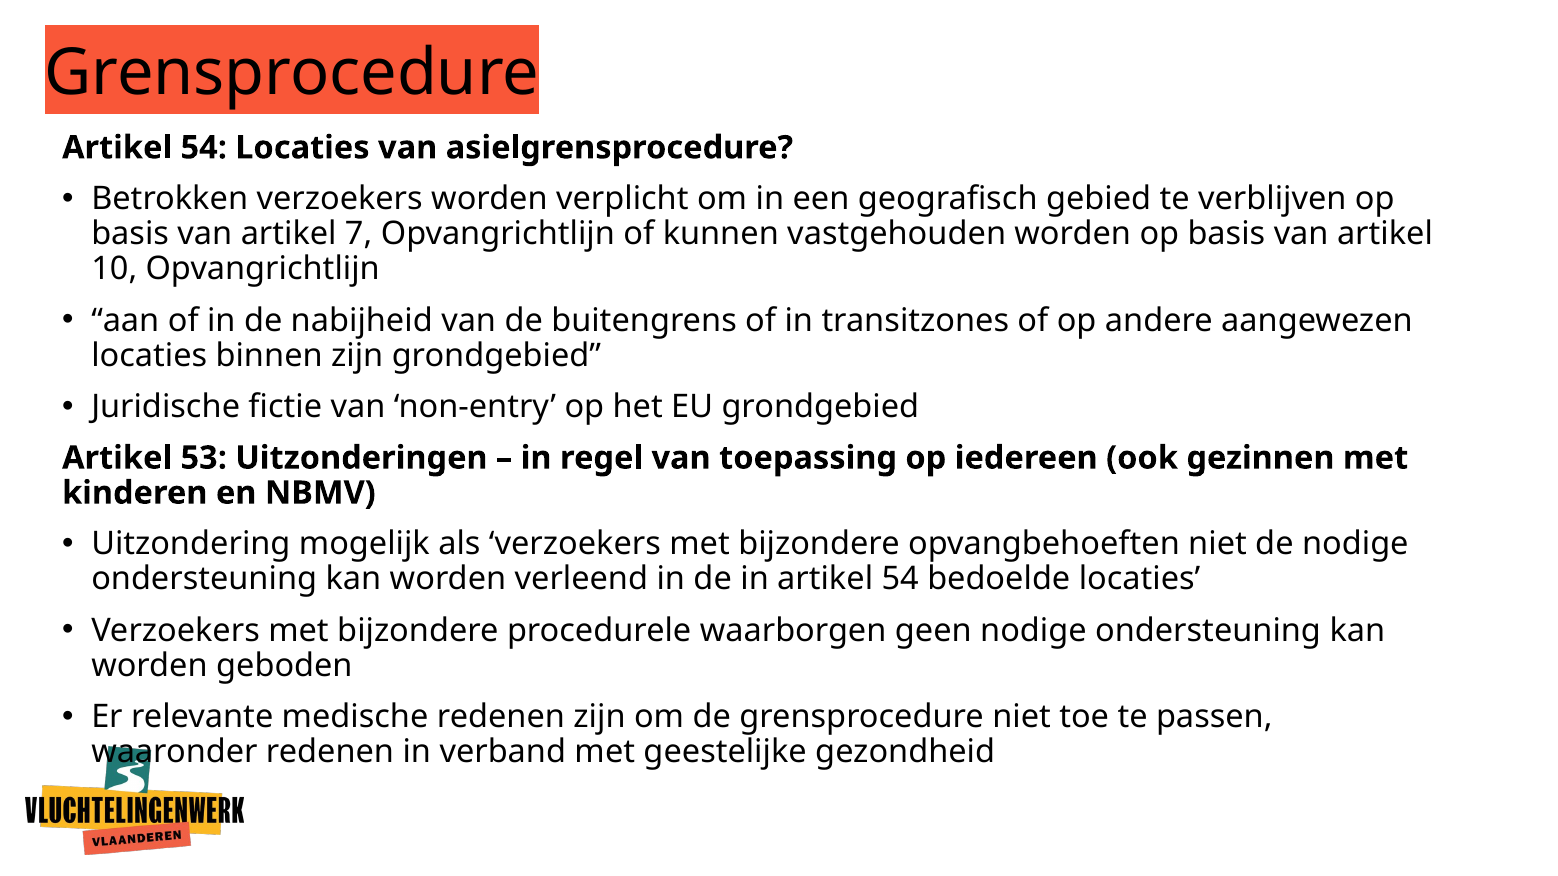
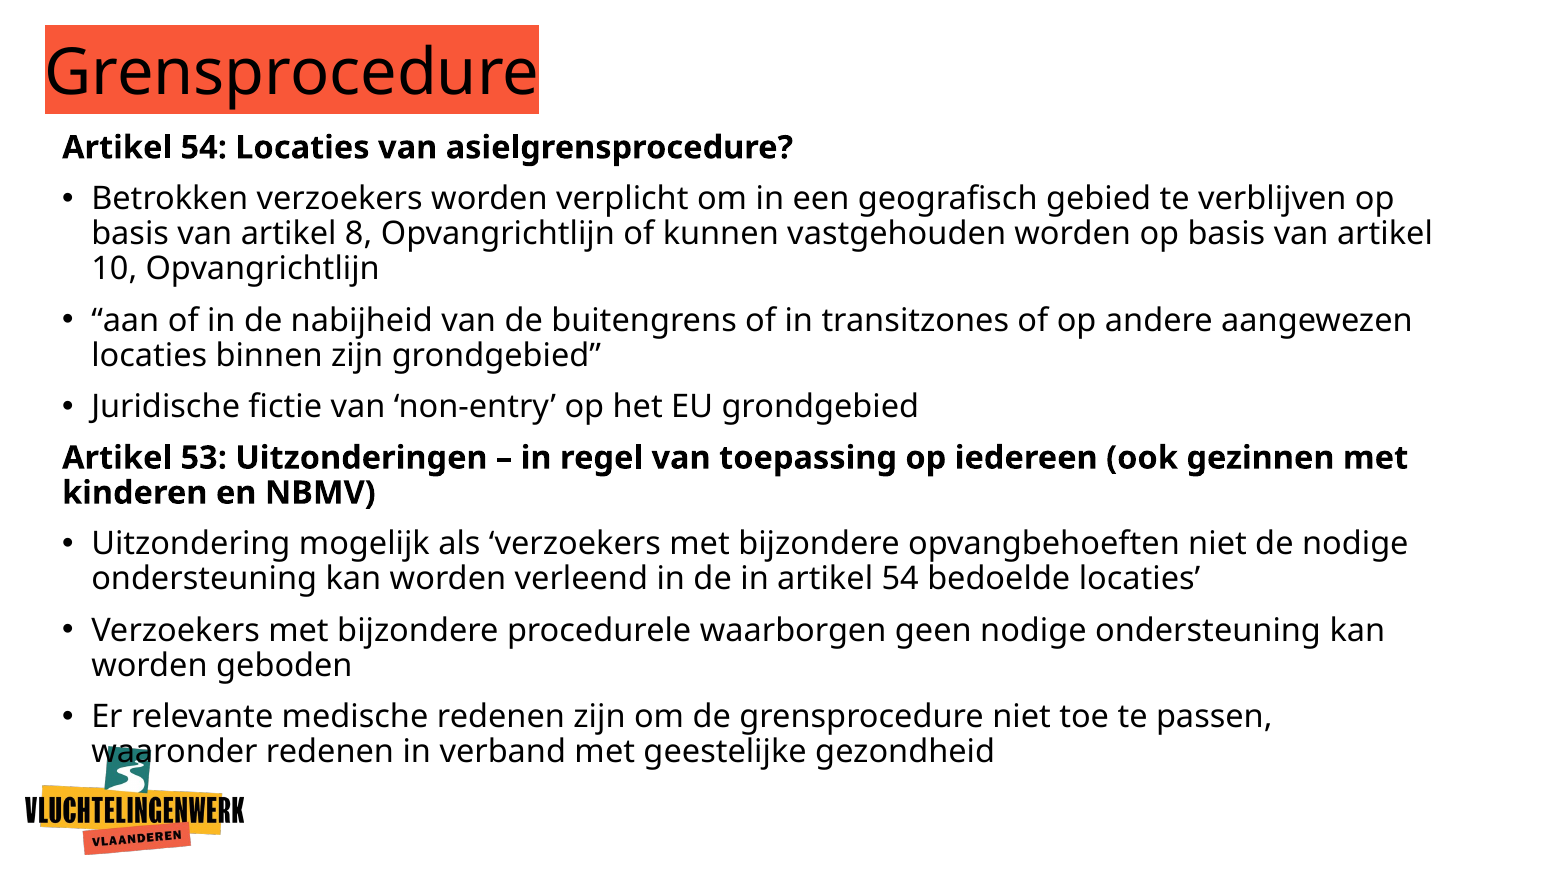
7: 7 -> 8 (359, 234)
